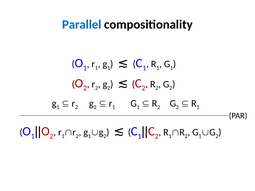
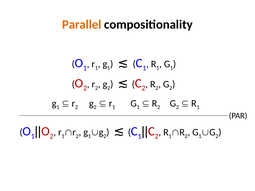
Parallel colour: blue -> orange (82, 24)
